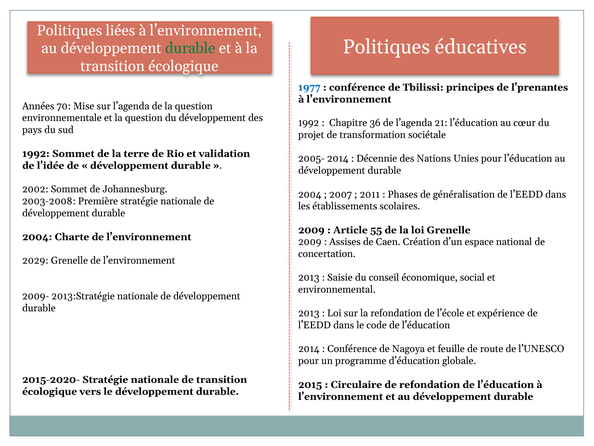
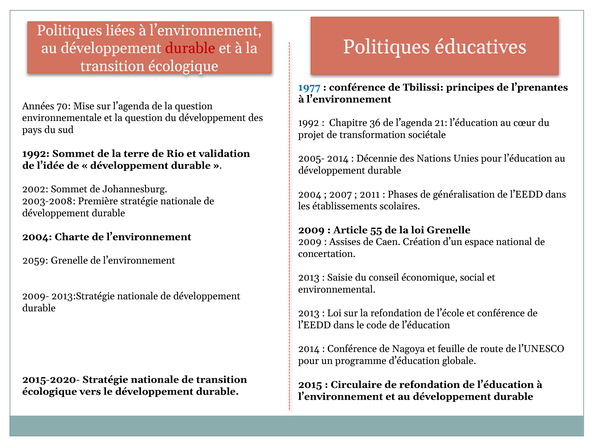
durable colour: green -> red (190, 48)
2029: 2029 -> 2059 (35, 260)
et expérience: expérience -> conférence (501, 313)
